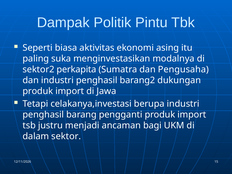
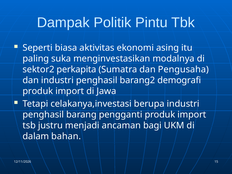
dukungan: dukungan -> demografi (179, 80)
sektor: sektor -> bahan (66, 136)
